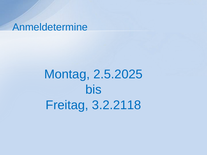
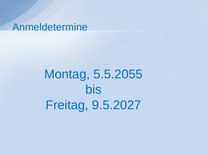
2.5.2025: 2.5.2025 -> 5.5.2055 (118, 74)
3.2.2118: 3.2.2118 -> 9.5.2027 (117, 105)
